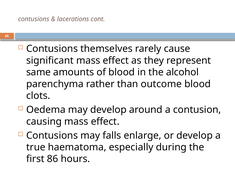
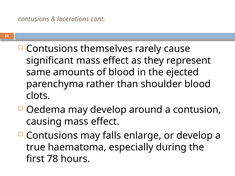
alcohol: alcohol -> ejected (182, 72)
outcome: outcome -> shoulder (161, 84)
86: 86 -> 78 (53, 159)
